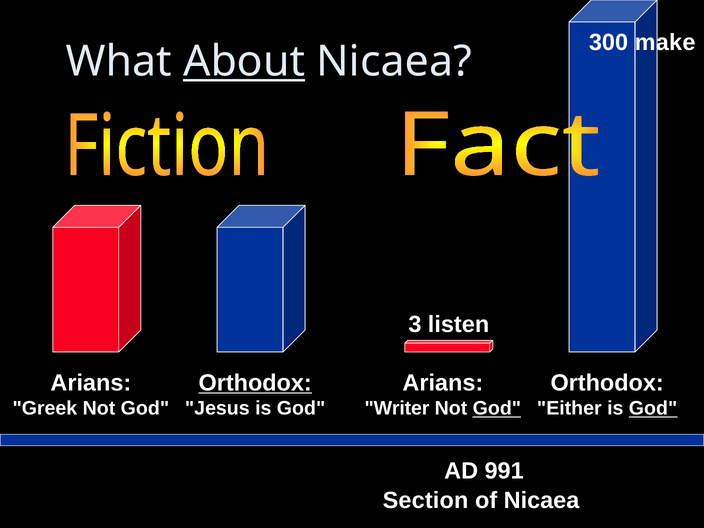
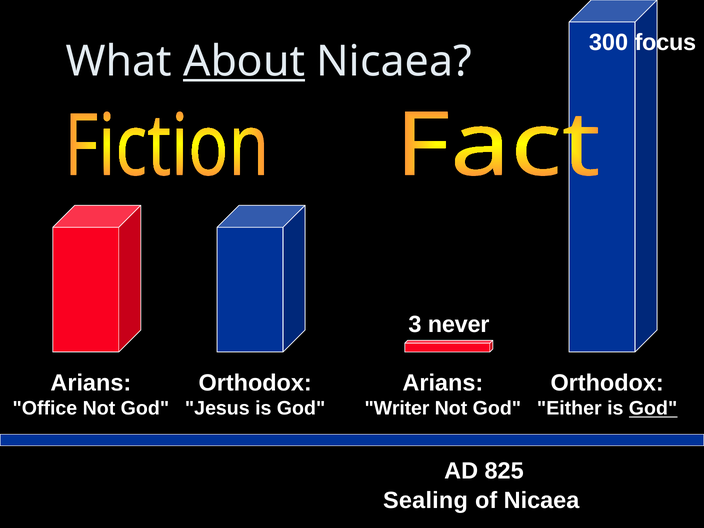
make: make -> focus (665, 43)
listen: listen -> never (459, 324)
Orthodox underline: present -> none (255, 383)
Greek: Greek -> Office (45, 408)
God underline: present -> none (497, 408)
991: 991 -> 825 (504, 471)
Section: Section -> Sealing (425, 500)
